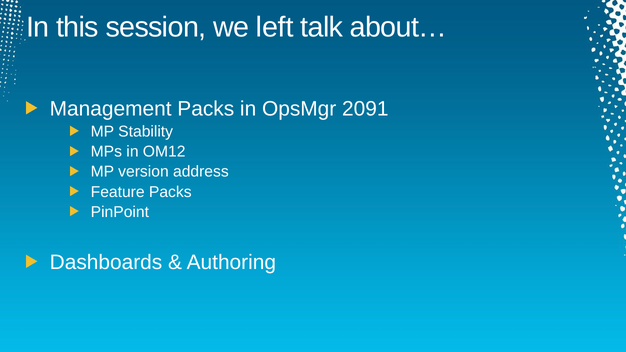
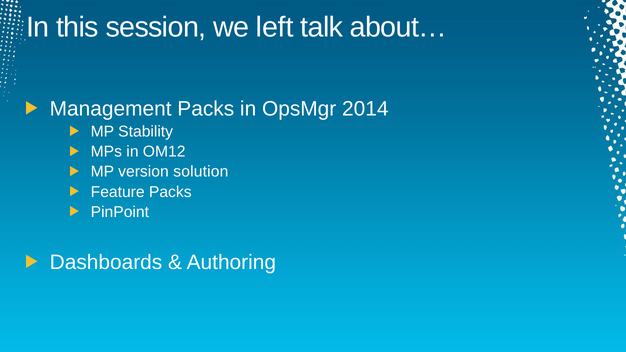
2091: 2091 -> 2014 (365, 109)
address: address -> solution (201, 172)
